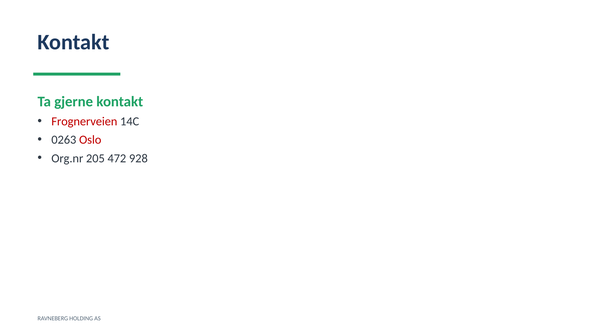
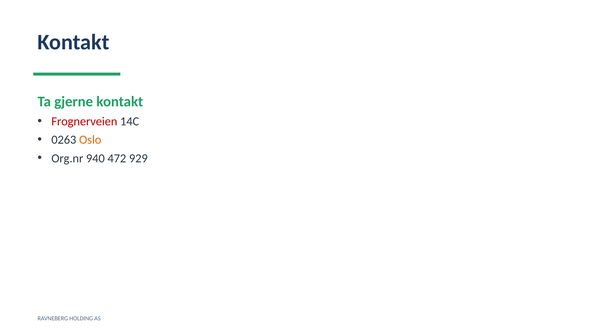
Oslo colour: red -> orange (90, 140)
205: 205 -> 940 (95, 158)
928: 928 -> 929 (138, 158)
